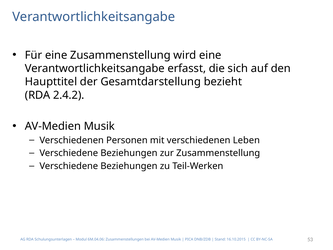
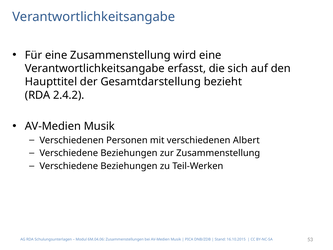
Leben: Leben -> Albert (246, 140)
